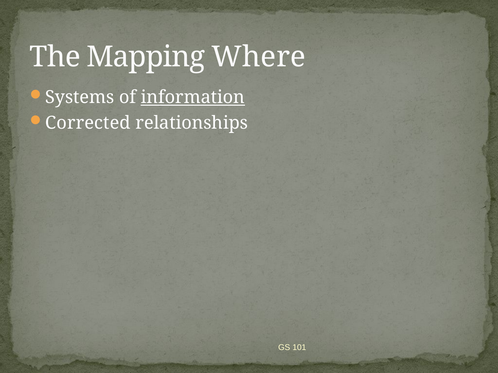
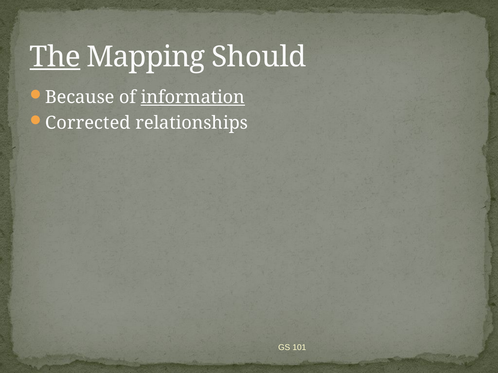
The underline: none -> present (55, 57)
Where: Where -> Should (259, 57)
Systems: Systems -> Because (80, 97)
